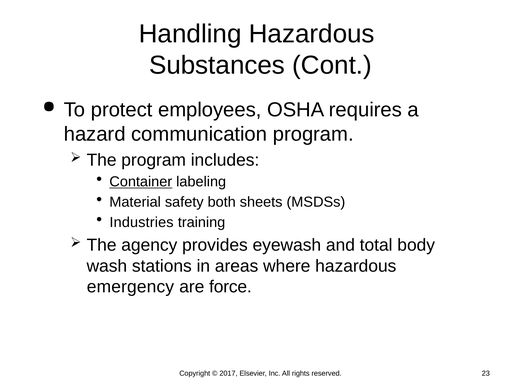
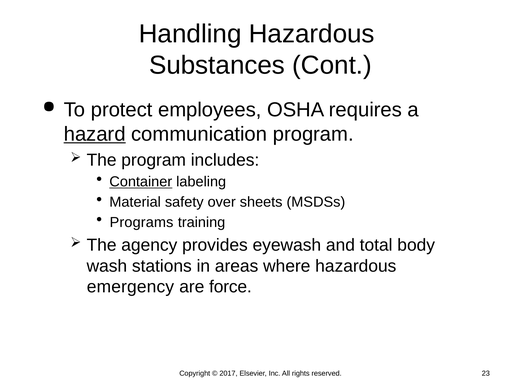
hazard underline: none -> present (95, 134)
both: both -> over (222, 202)
Industries: Industries -> Programs (142, 222)
